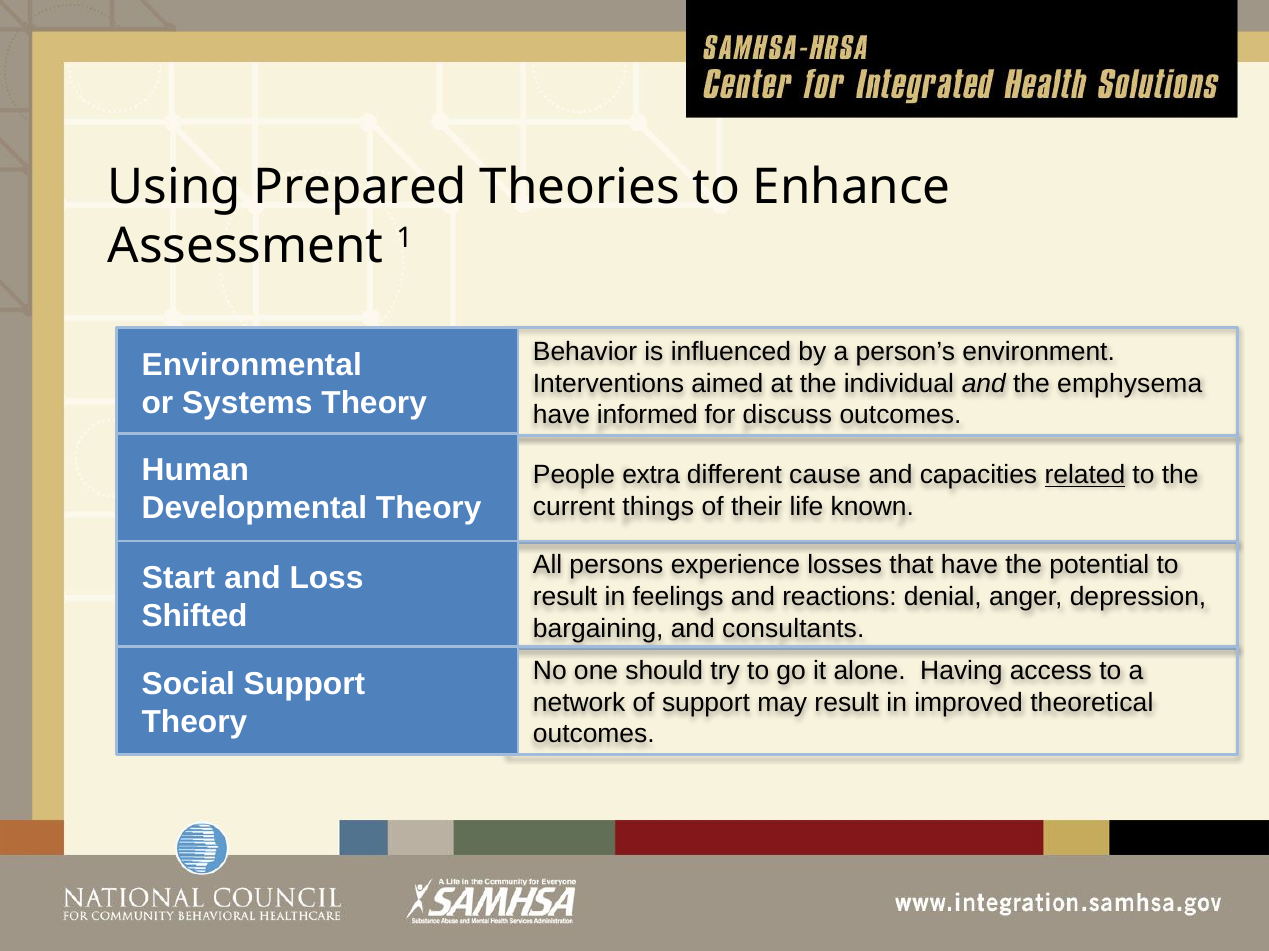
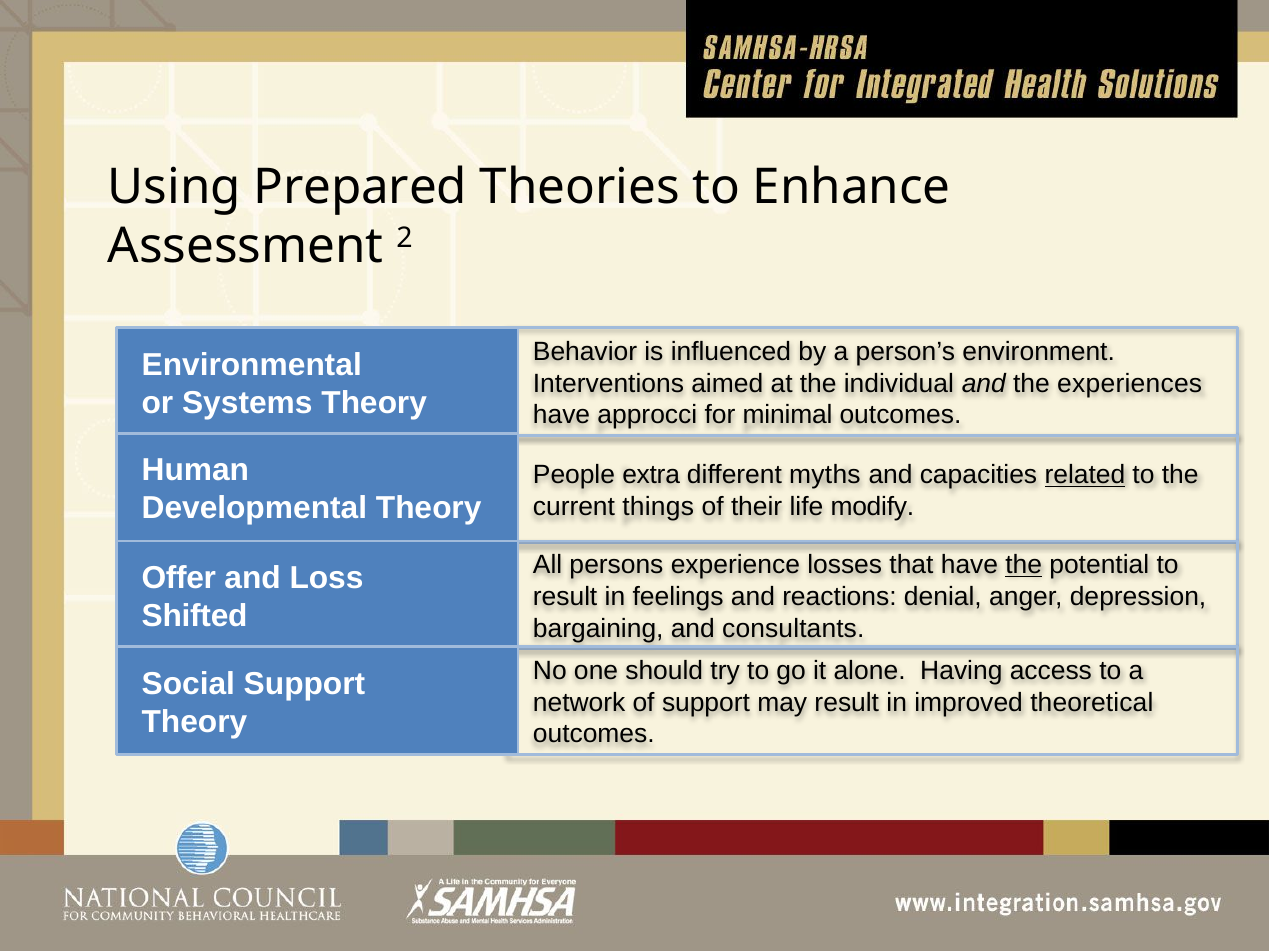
1: 1 -> 2 (404, 239)
emphysema: emphysema -> experiences (1130, 384)
informed: informed -> approcci (647, 415)
discuss: discuss -> minimal (788, 415)
cause: cause -> myths (825, 476)
known: known -> modify (872, 507)
the underline: none -> present (1024, 565)
Start: Start -> Offer (179, 579)
